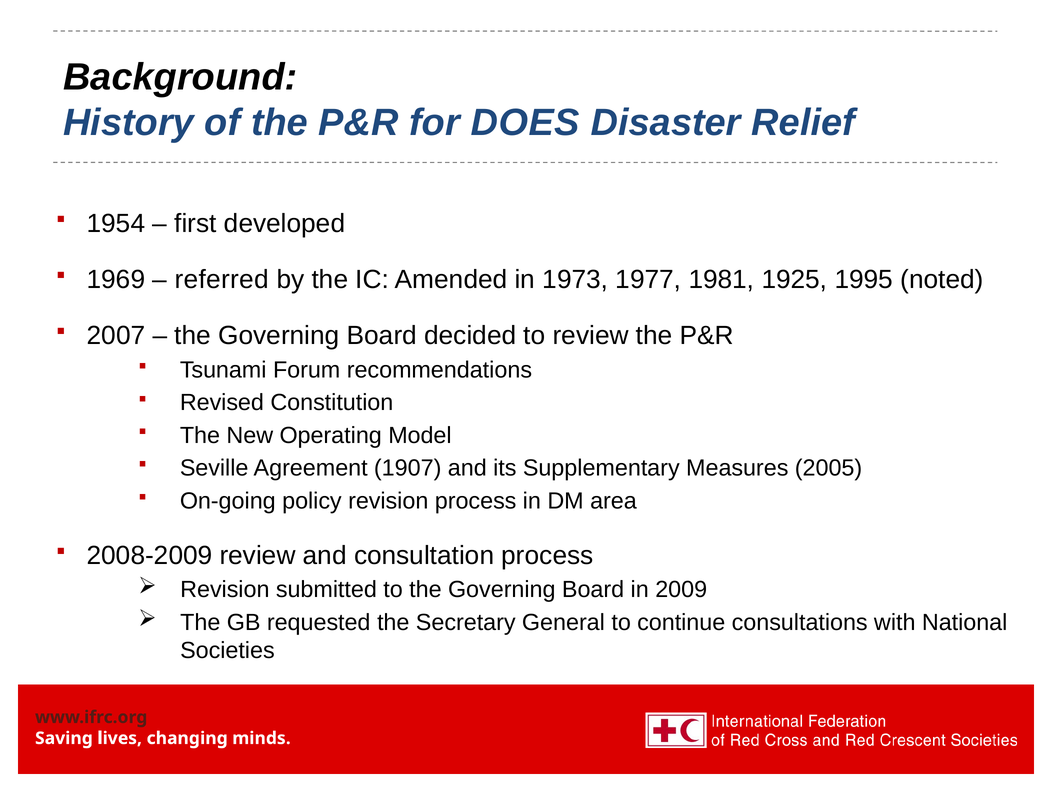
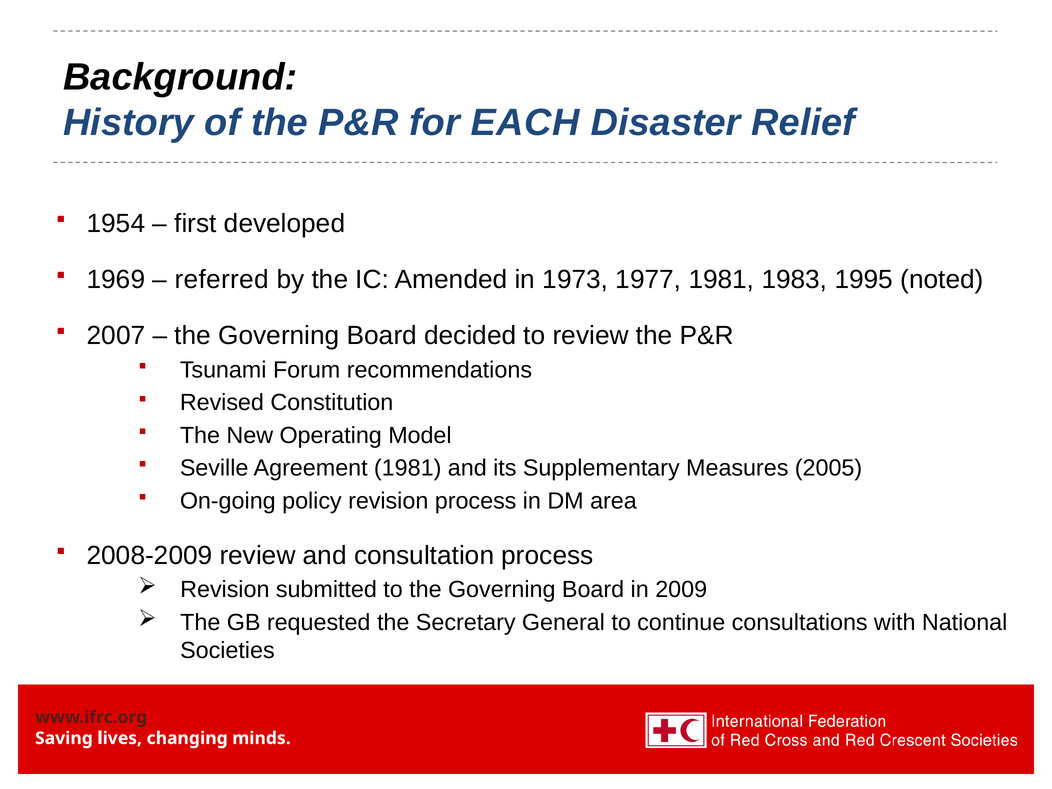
DOES: DOES -> EACH (525, 123)
1925: 1925 -> 1983 (794, 280)
Agreement 1907: 1907 -> 1981 (408, 468)
